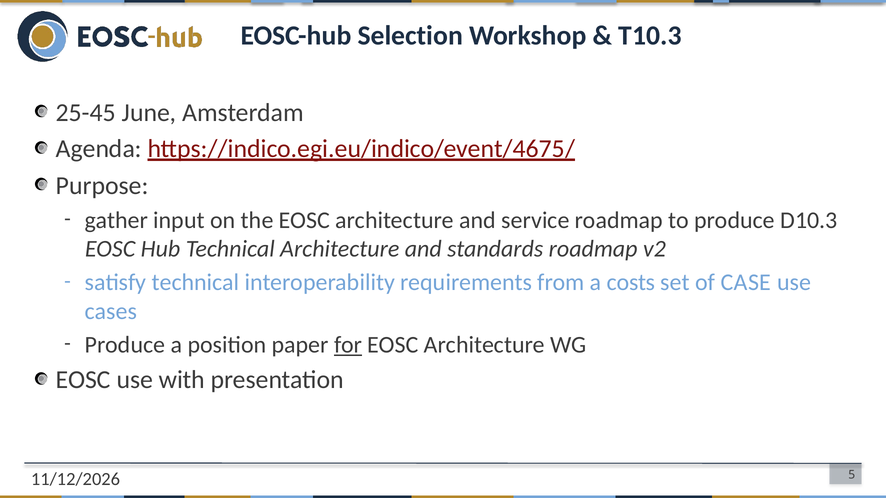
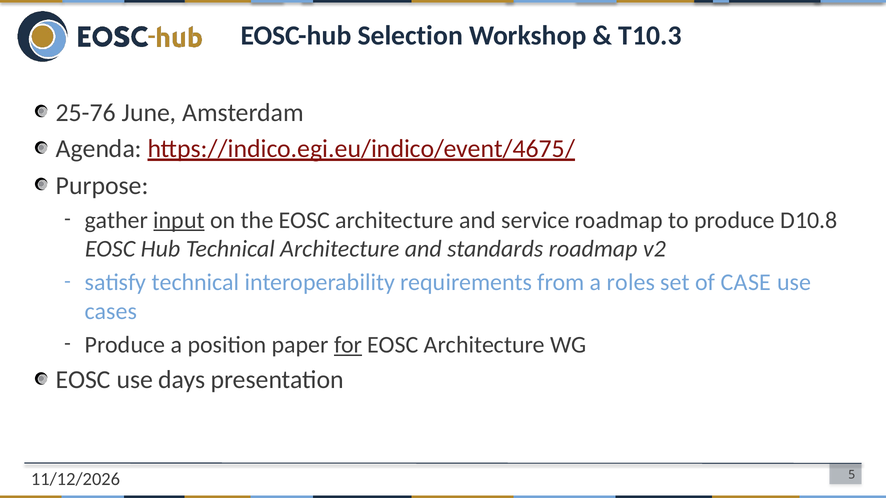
25-45: 25-45 -> 25-76 (86, 113)
input underline: none -> present (179, 220)
D10.3: D10.3 -> D10.8 (809, 220)
costs: costs -> roles (631, 283)
with: with -> days (182, 380)
